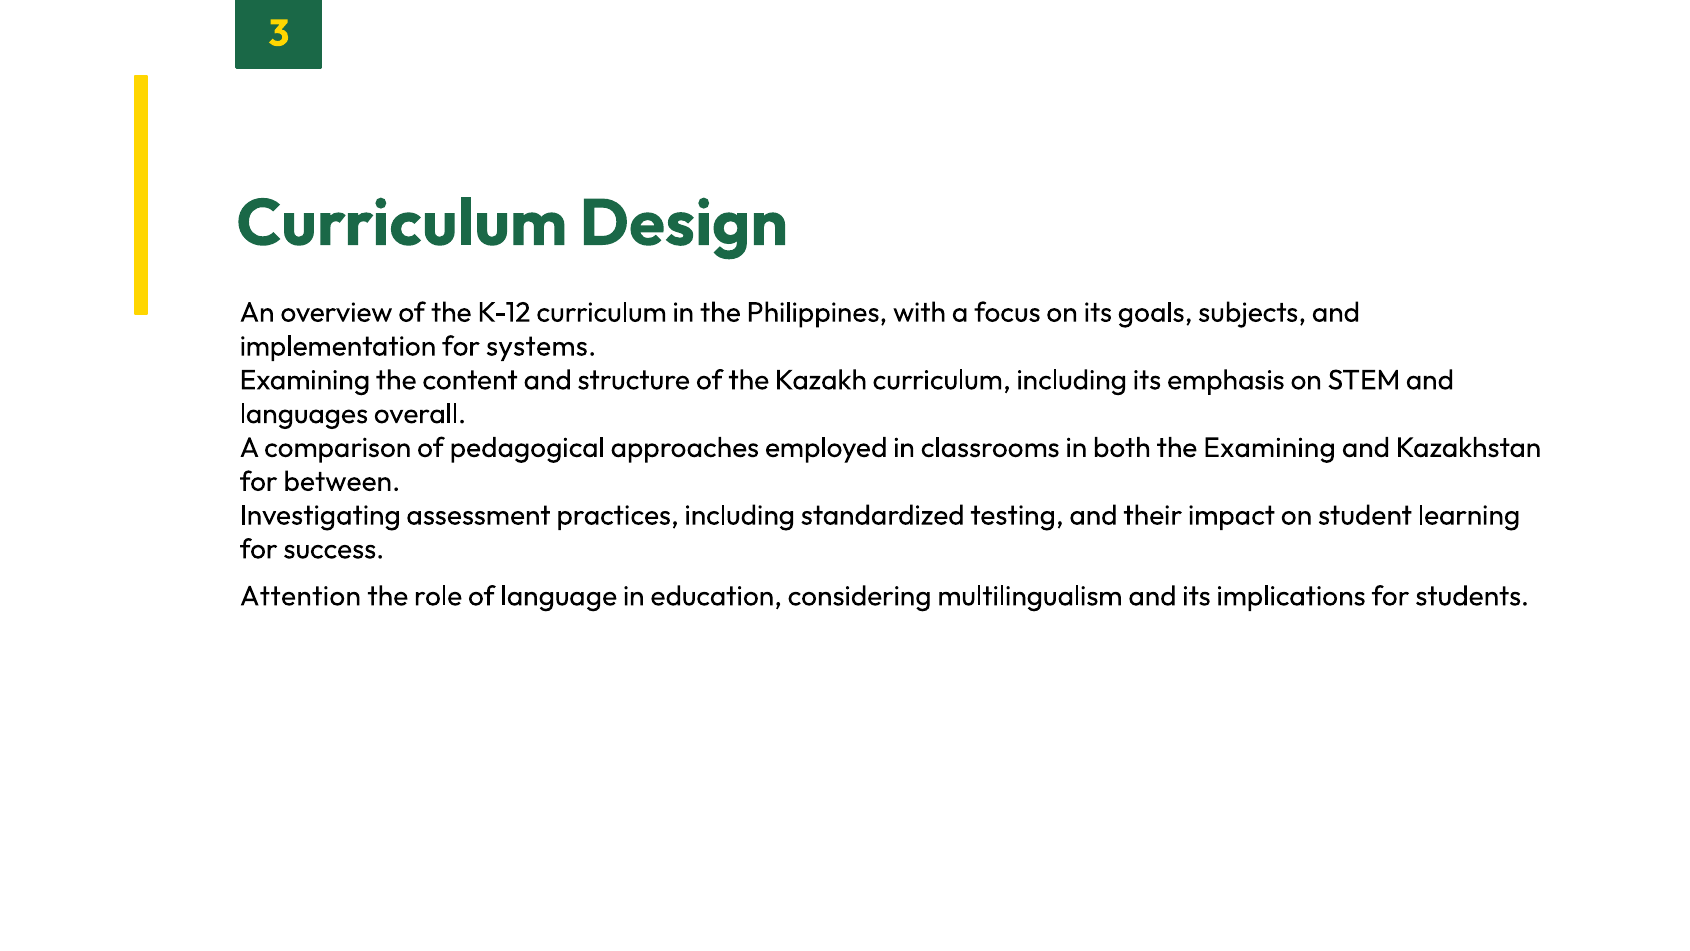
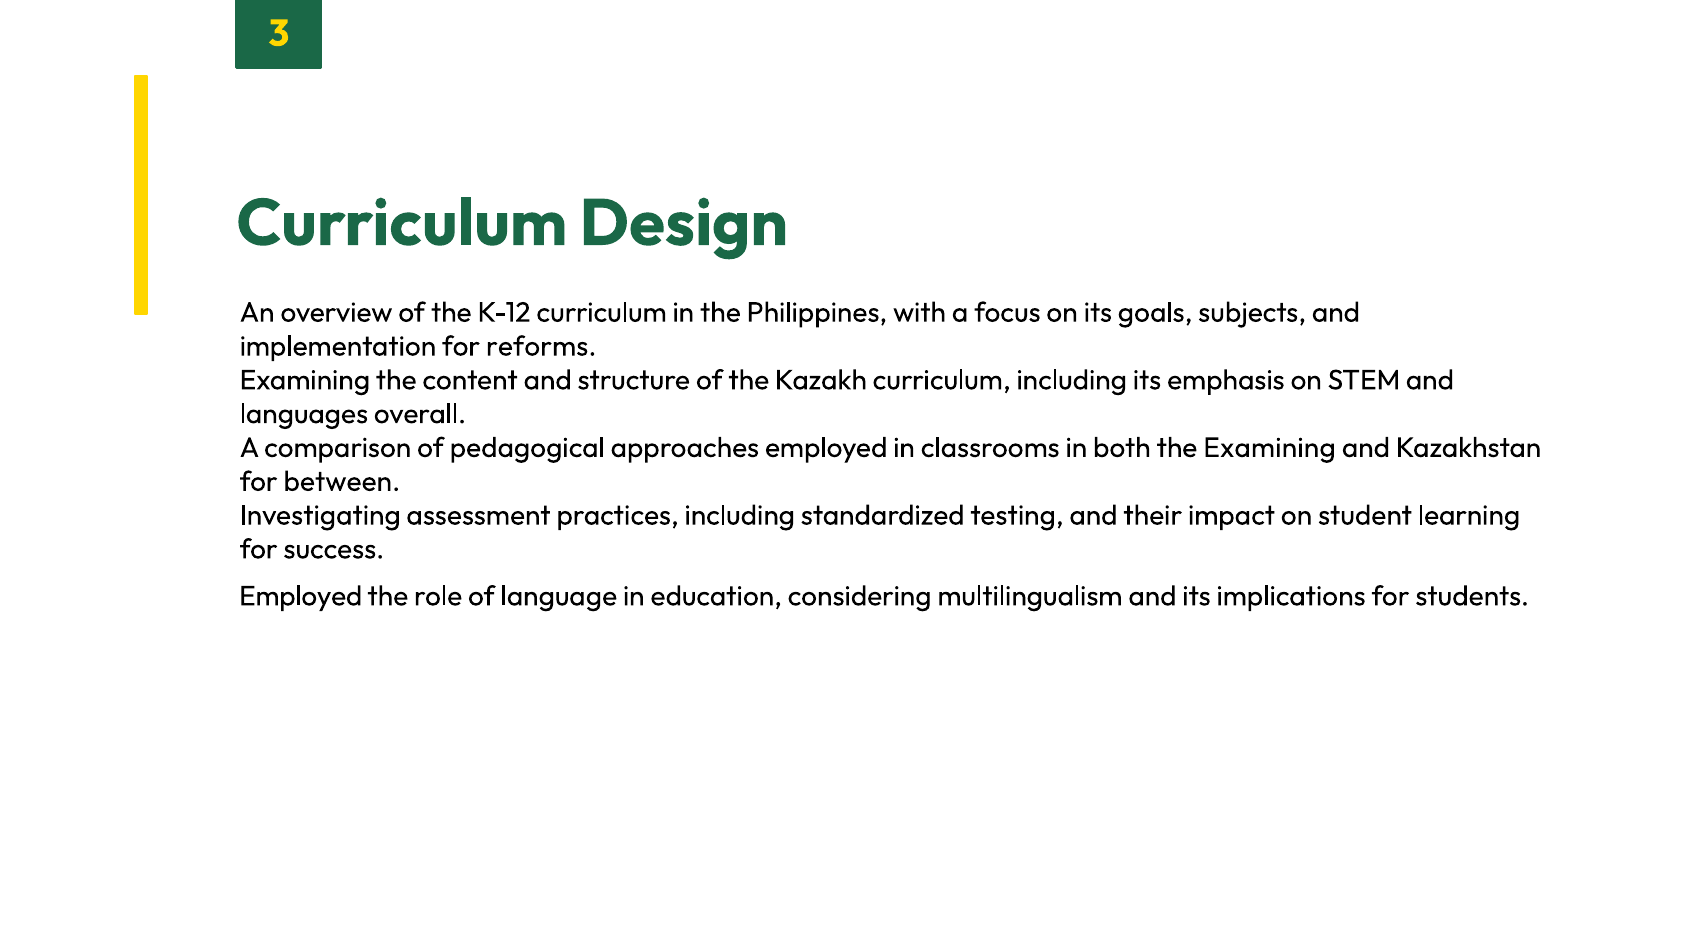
systems: systems -> reforms (541, 346)
Attention: Attention -> Employed (301, 596)
